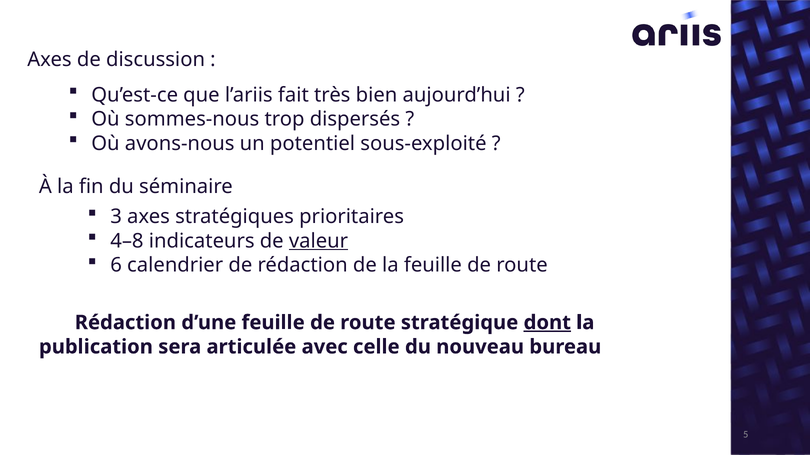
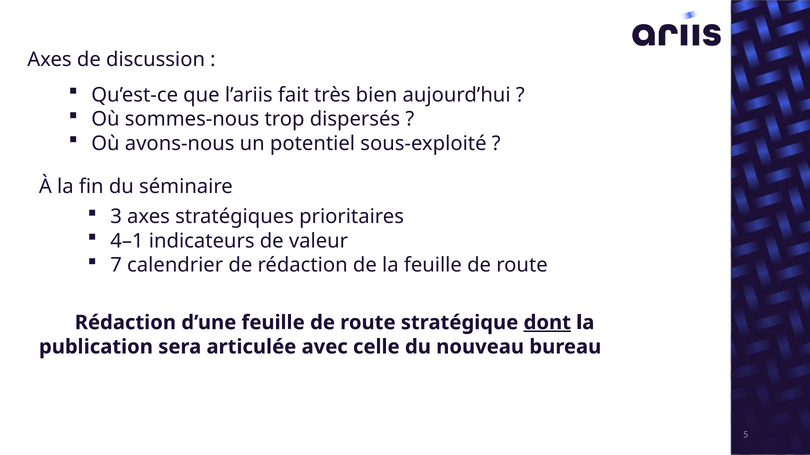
4–8: 4–8 -> 4–1 (127, 241)
valeur underline: present -> none (319, 241)
6: 6 -> 7 (116, 266)
